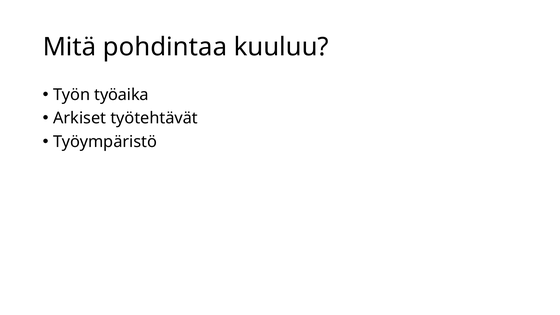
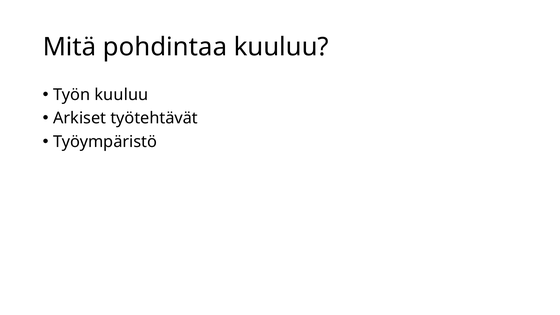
Työn työaika: työaika -> kuuluu (121, 95)
